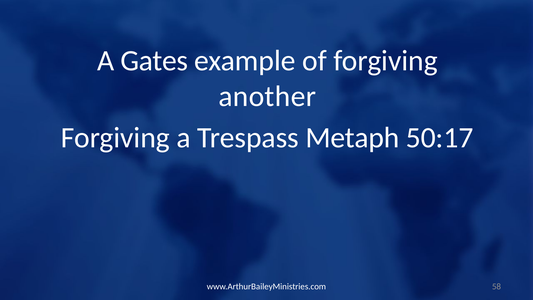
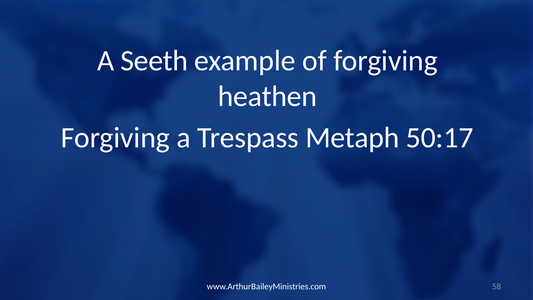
Gates: Gates -> Seeth (154, 61)
another: another -> heathen (267, 96)
